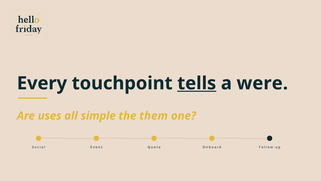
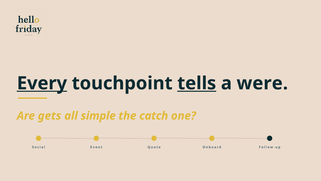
Every underline: none -> present (42, 83)
uses: uses -> gets (50, 116)
them: them -> catch (154, 116)
